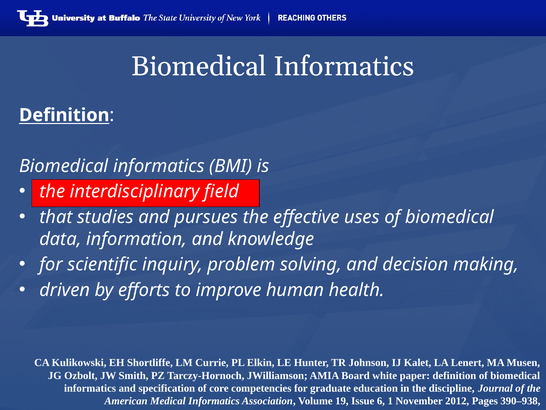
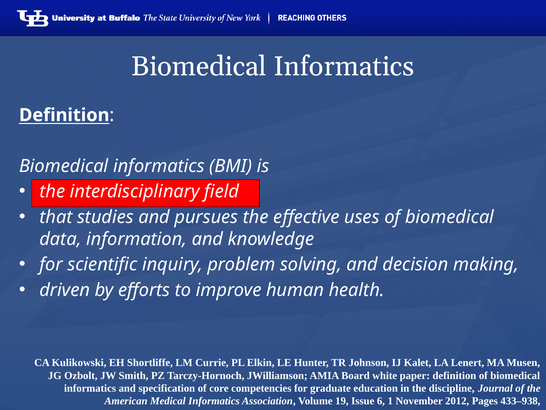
390–938: 390–938 -> 433–938 (520, 401)
